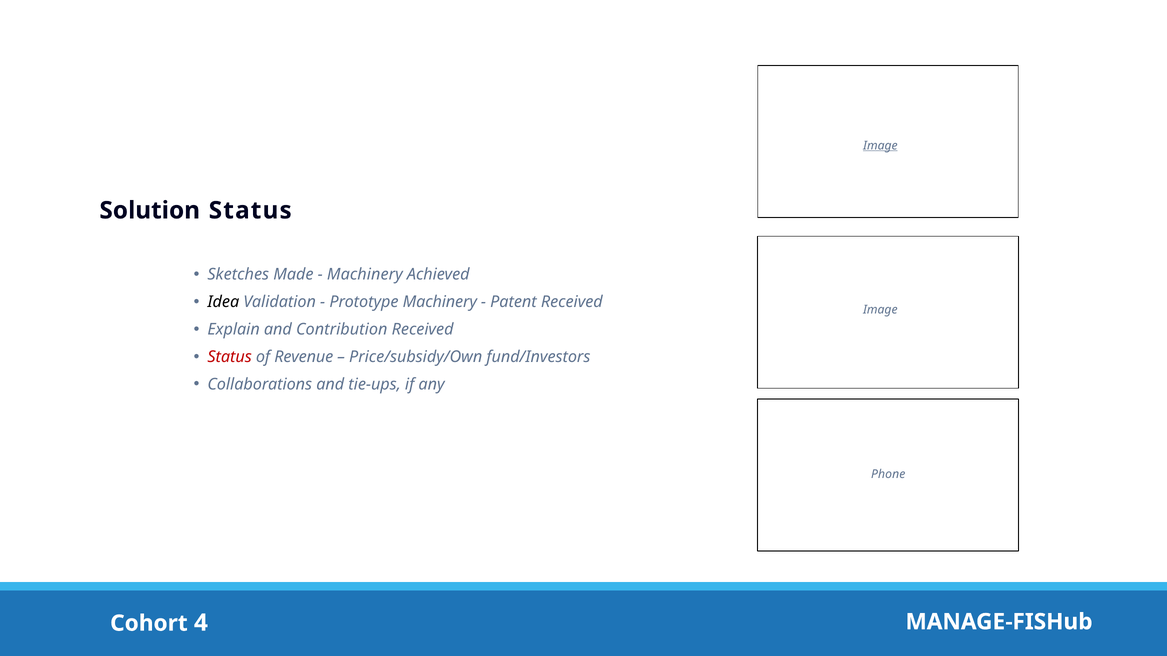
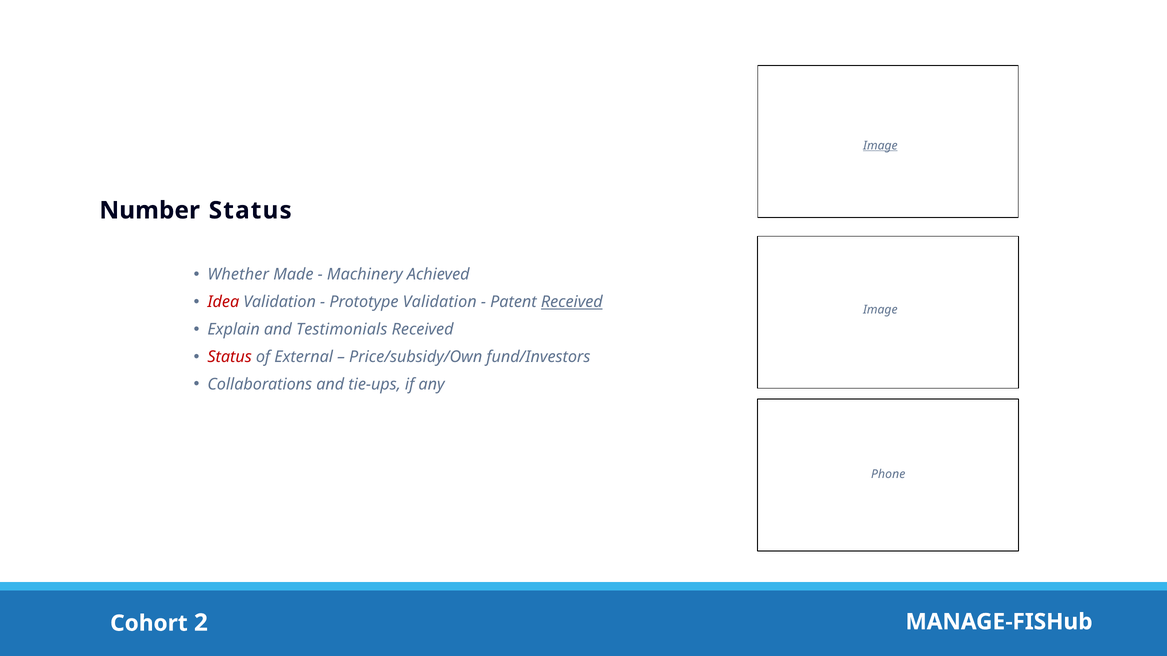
Solution: Solution -> Number (150, 211)
Sketches: Sketches -> Whether (238, 275)
Idea colour: black -> red (223, 302)
Prototype Machinery: Machinery -> Validation (440, 302)
Received underline: none -> present (572, 302)
Contribution: Contribution -> Testimonials (342, 330)
Revenue: Revenue -> External (304, 357)
4: 4 -> 2 (201, 623)
